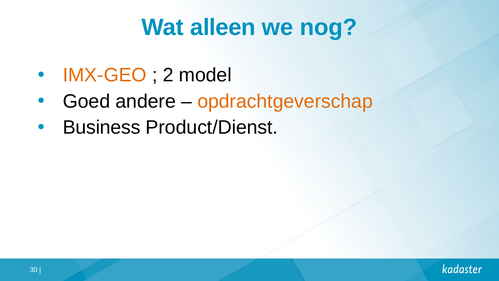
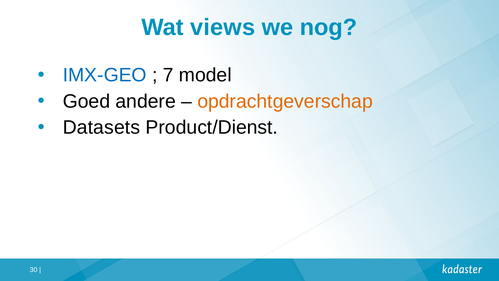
alleen: alleen -> views (223, 27)
IMX-GEO colour: orange -> blue (105, 75)
2: 2 -> 7 (168, 75)
Business: Business -> Datasets (101, 127)
